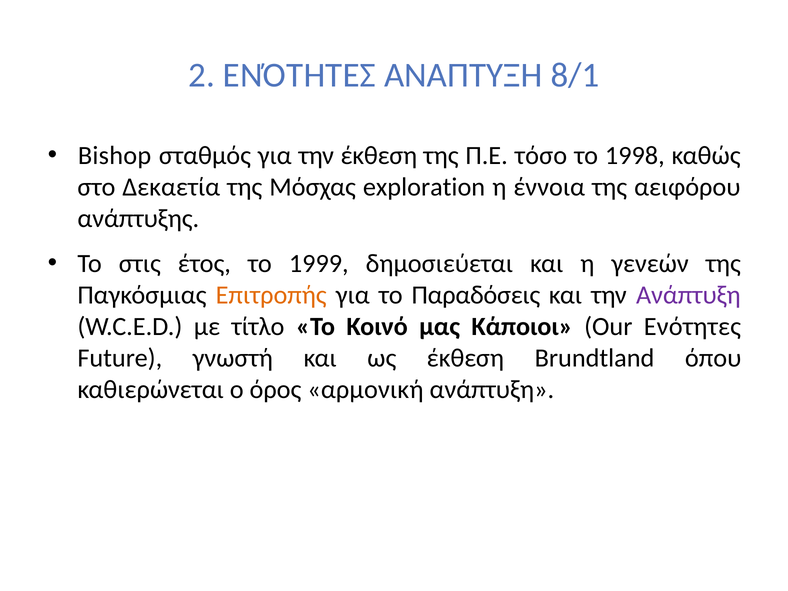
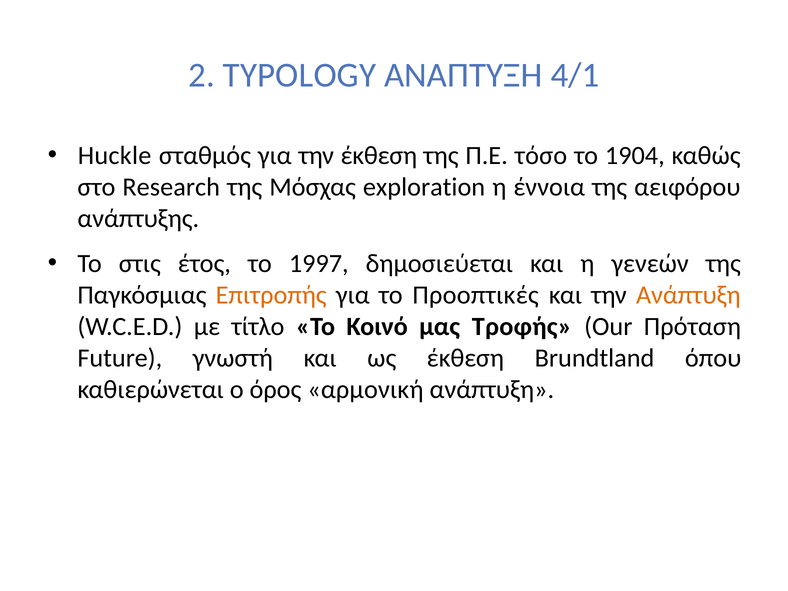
2 ΕΝΌΤΗΤΕΣ: ΕΝΌΤΗΤΕΣ -> TYPOLOGY (300, 75)
8/1: 8/1 -> 4/1 (575, 75)
Bishop: Bishop -> Huckle (115, 156)
1998: 1998 -> 1904 (635, 156)
Δεκαετία: Δεκαετία -> Research (171, 187)
1999: 1999 -> 1997 (319, 263)
Παραδόσεις: Παραδόσεις -> Προοπτικές (476, 295)
Ανάπτυξη colour: purple -> orange (688, 295)
Κάποιοι: Κάποιοι -> Τροφής (522, 326)
Our Ενότητες: Ενότητες -> Πρόταση (692, 326)
